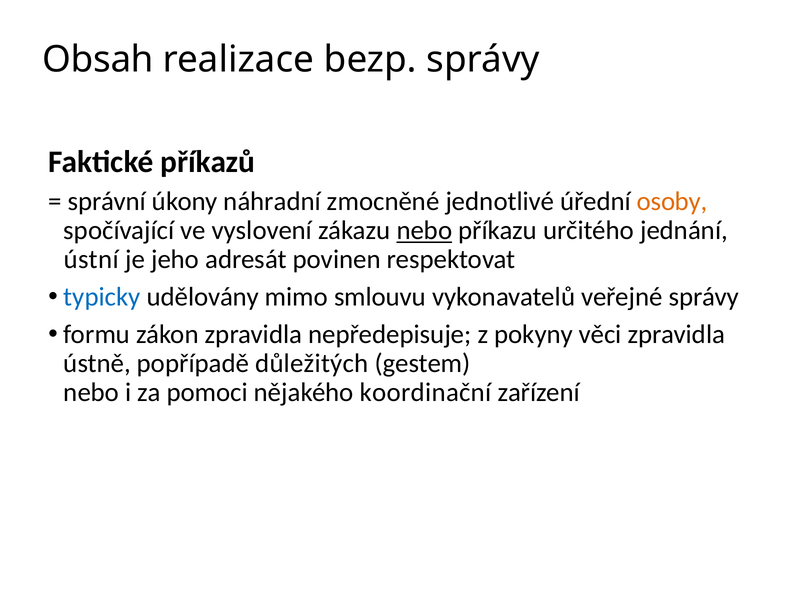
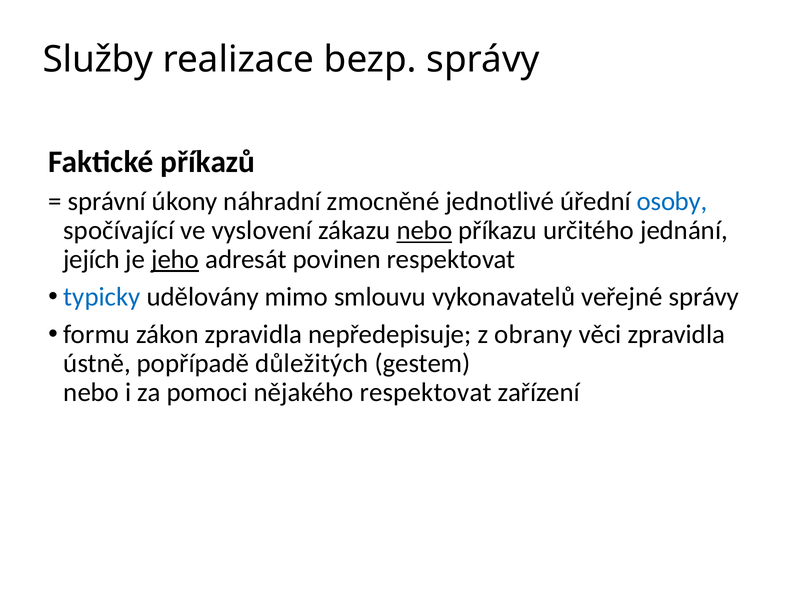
Obsah: Obsah -> Služby (98, 60)
osoby colour: orange -> blue (672, 202)
ústní: ústní -> jejích (91, 260)
jeho underline: none -> present (175, 260)
pokyny: pokyny -> obrany (533, 335)
nějakého koordinační: koordinační -> respektovat (426, 393)
